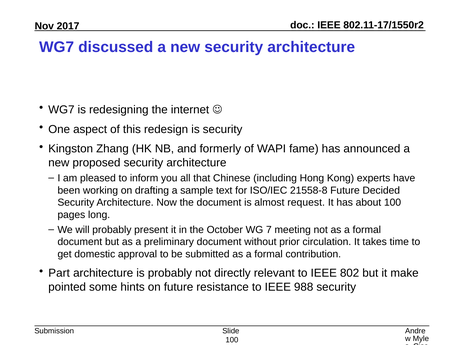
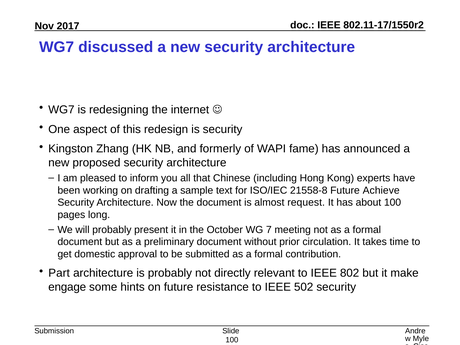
Decided: Decided -> Achieve (381, 190)
pointed: pointed -> engage (67, 287)
988: 988 -> 502 (304, 287)
